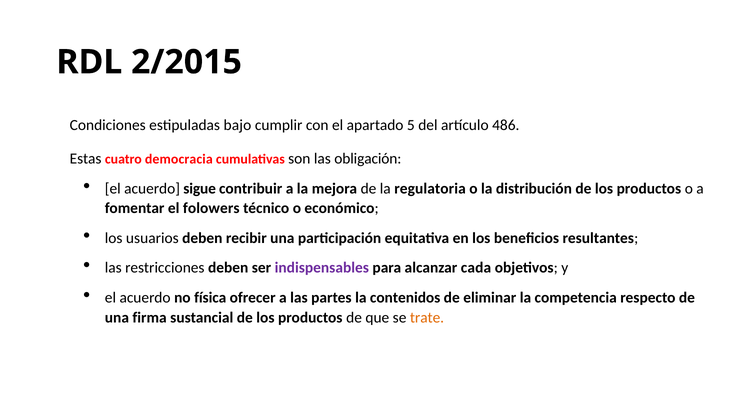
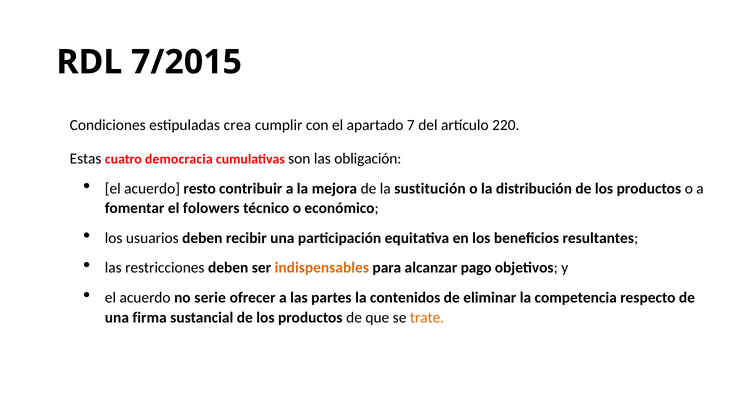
2/2015: 2/2015 -> 7/2015 (186, 62)
bajo: bajo -> crea (237, 125)
5: 5 -> 7 (411, 125)
486: 486 -> 220 (506, 125)
sigue: sigue -> resto (200, 188)
regulatoria: regulatoria -> sustitución (430, 188)
indispensables colour: purple -> orange (322, 268)
cada: cada -> pago (476, 268)
física: física -> serie (210, 297)
